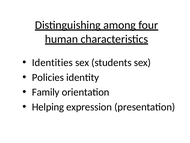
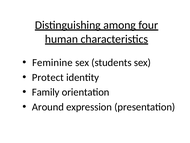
Identities: Identities -> Feminine (52, 62)
Policies: Policies -> Protect (48, 77)
Helping: Helping -> Around (48, 107)
